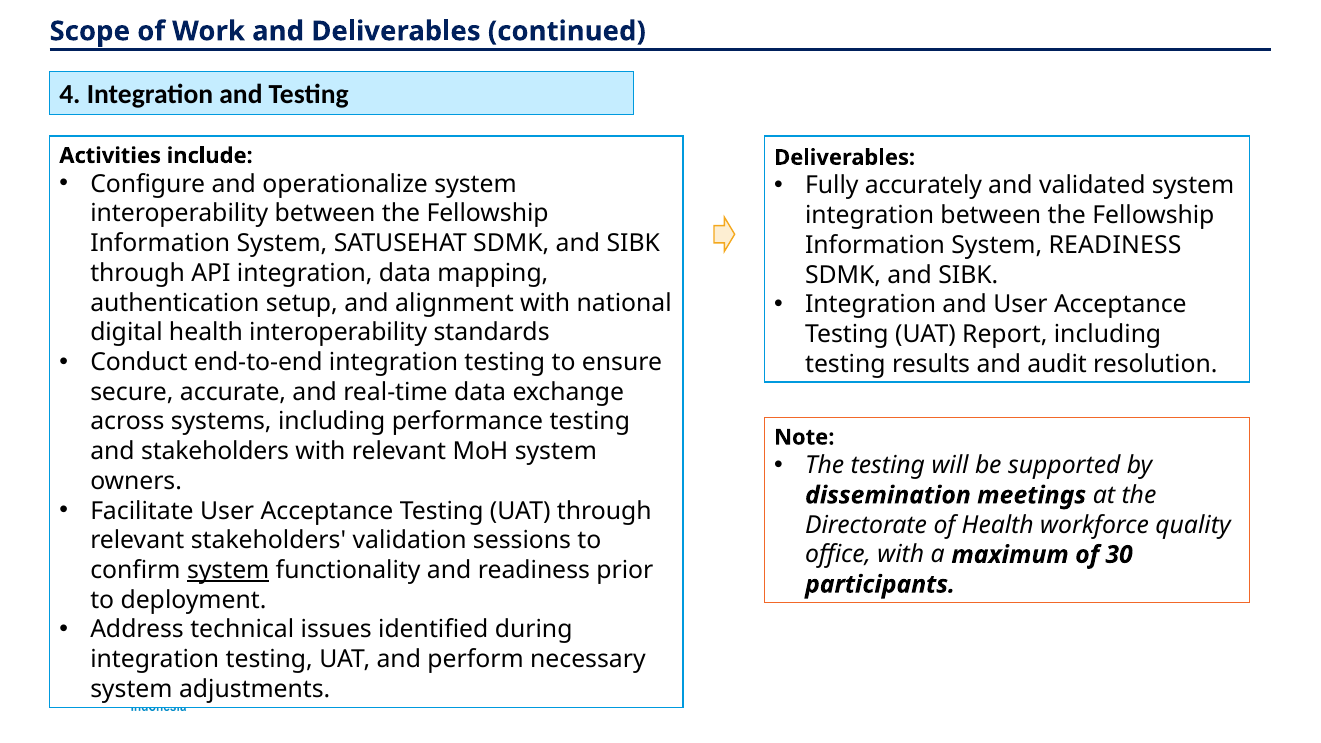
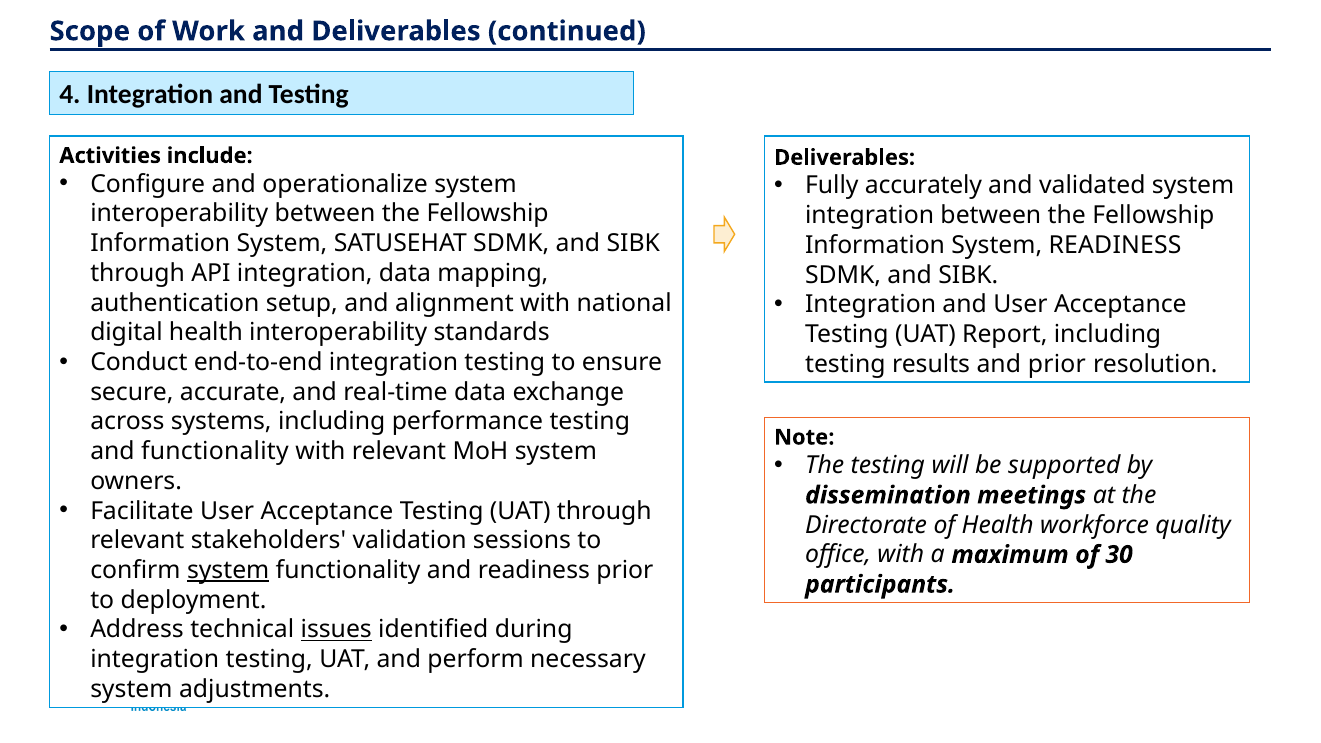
and audit: audit -> prior (1057, 364)
and stakeholders: stakeholders -> functionality (215, 452)
issues underline: none -> present (336, 630)
